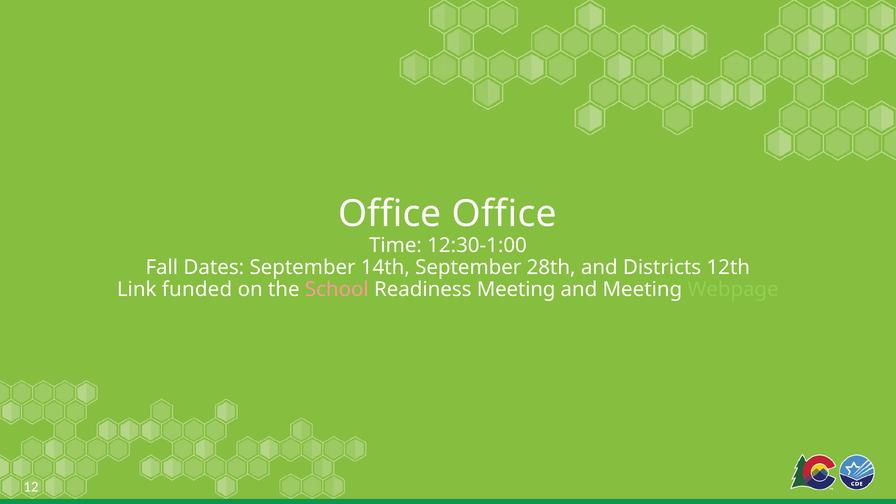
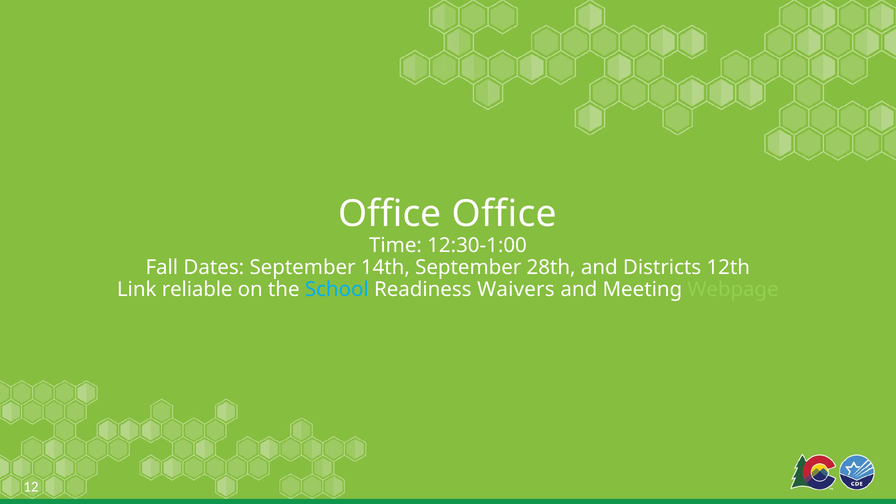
funded: funded -> reliable (197, 290)
School colour: pink -> light blue (337, 290)
Readiness Meeting: Meeting -> Waivers (516, 290)
